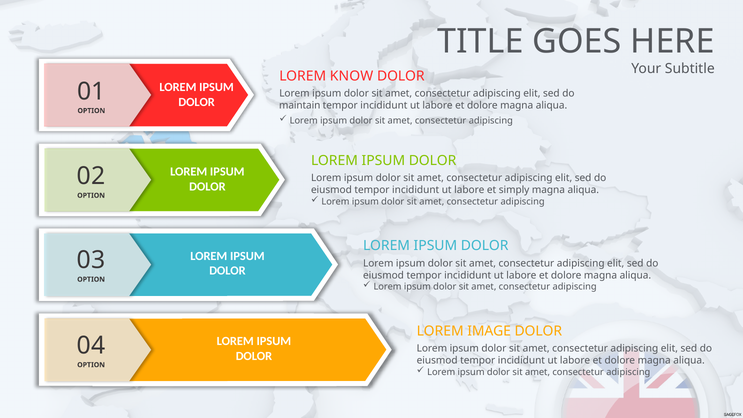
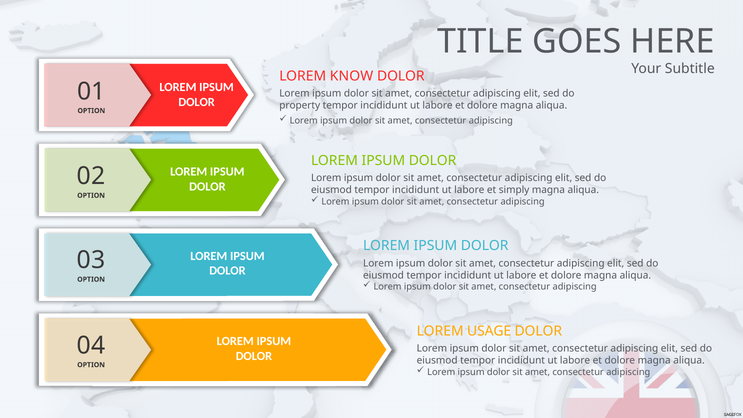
maintain: maintain -> property (300, 105)
IMAGE: IMAGE -> USAGE (489, 331)
